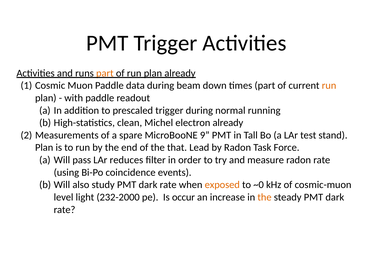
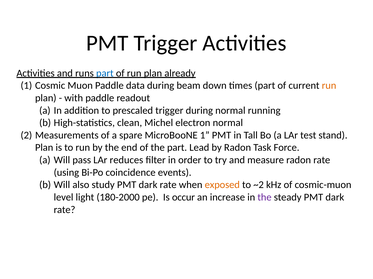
part colour: orange -> blue (105, 73)
electron already: already -> normal (228, 123)
MicroBooNE 9: 9 -> 1 (205, 136)
the that: that -> part (177, 148)
~0: ~0 -> ~2 (259, 185)
232-2000: 232-2000 -> 180-2000 (118, 198)
the colour: orange -> purple (264, 198)
